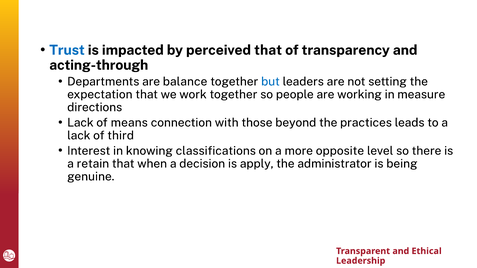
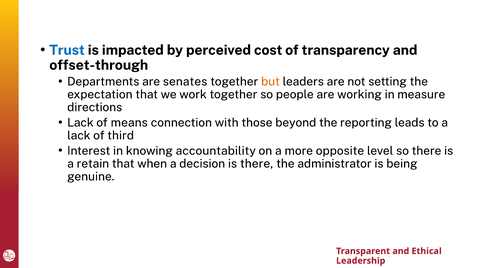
perceived that: that -> cost (268, 50)
acting-through: acting-through -> offset-through (99, 65)
balance: balance -> senates (185, 82)
but colour: blue -> orange (270, 82)
practices: practices -> reporting (366, 123)
classifications: classifications -> accountability (216, 151)
is apply: apply -> there (257, 164)
